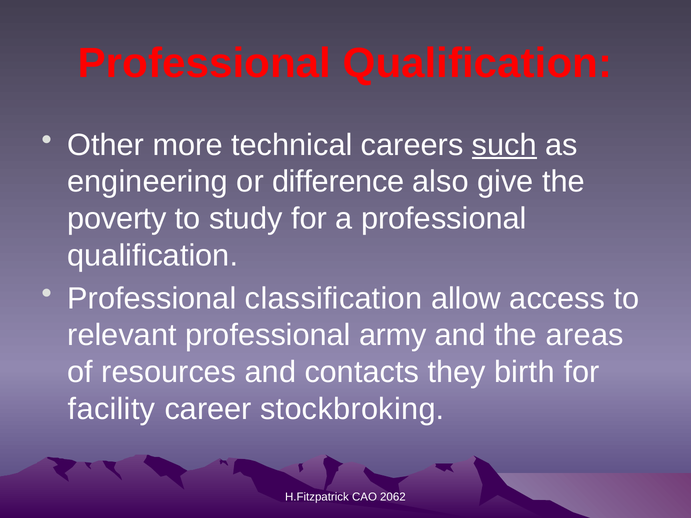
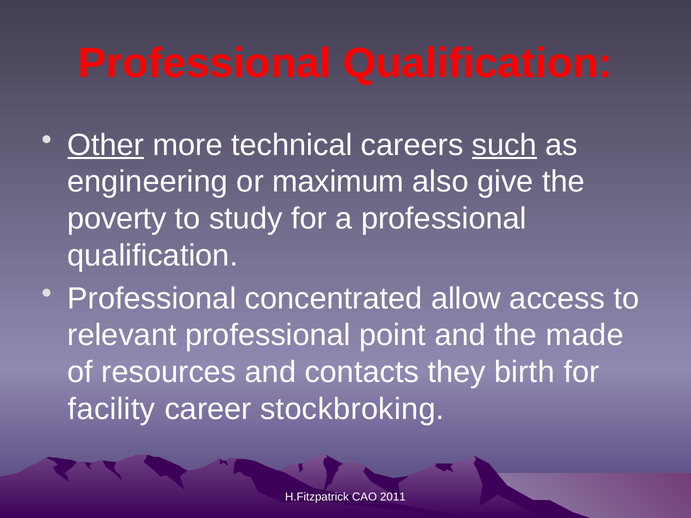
Other underline: none -> present (106, 145)
difference: difference -> maximum (338, 182)
classification: classification -> concentrated (334, 299)
army: army -> point (393, 335)
areas: areas -> made (585, 335)
2062: 2062 -> 2011 (393, 497)
